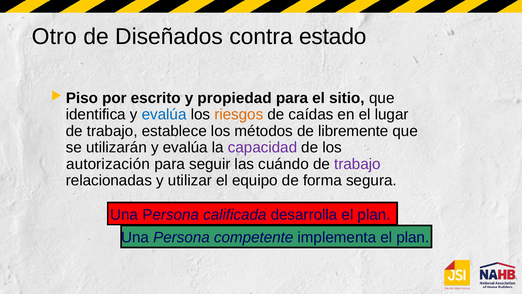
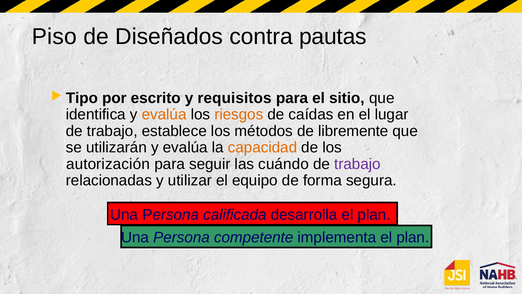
Otro: Otro -> Piso (54, 37)
estado: estado -> pautas (333, 37)
Piso: Piso -> Tipo (82, 98)
propiedad: propiedad -> requisitos (235, 98)
evalúa colour: blue -> orange (164, 114)
capacidad colour: purple -> orange (263, 147)
